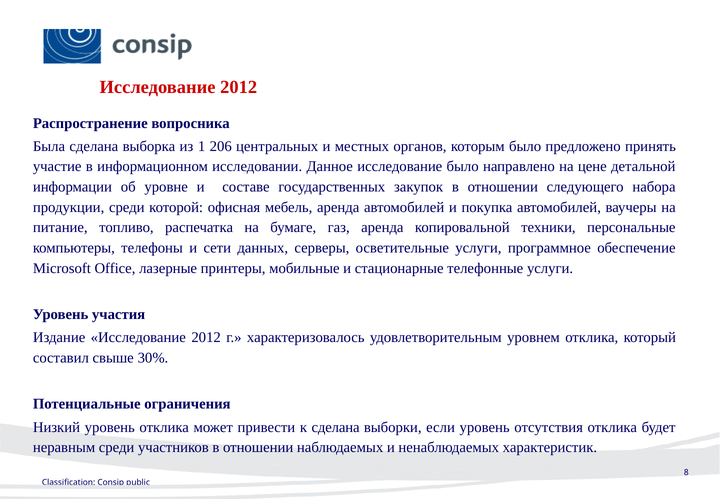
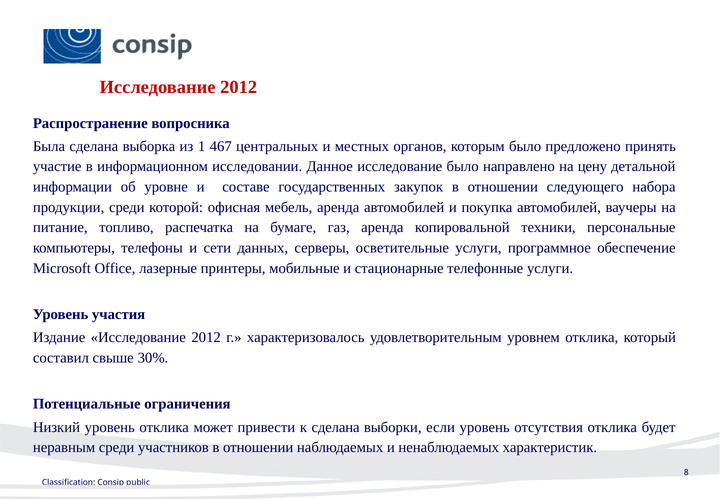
206: 206 -> 467 (221, 146)
цене: цене -> цену (592, 166)
